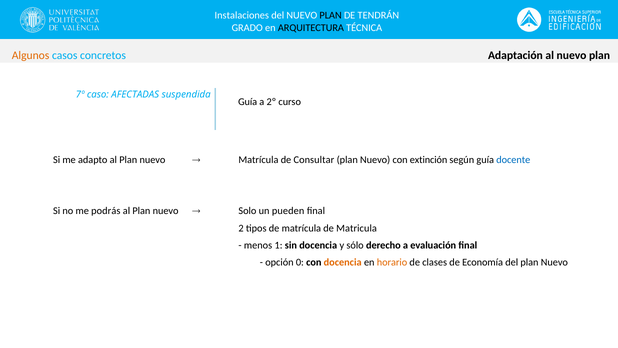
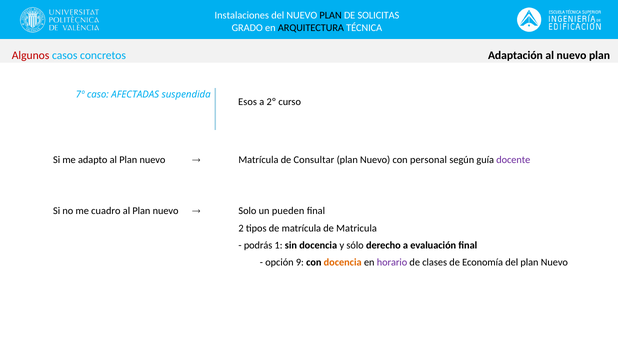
TENDRÁN: TENDRÁN -> SOLICITAS (378, 16)
Algunos colour: orange -> red (31, 55)
Guía: Guía -> Esos (248, 102)
extinción: extinción -> personal (428, 160)
docente colour: blue -> purple (513, 160)
podrás: podrás -> cuadro (106, 211)
menos: menos -> podrás (258, 245)
0: 0 -> 9 (300, 262)
horario colour: orange -> purple (392, 262)
